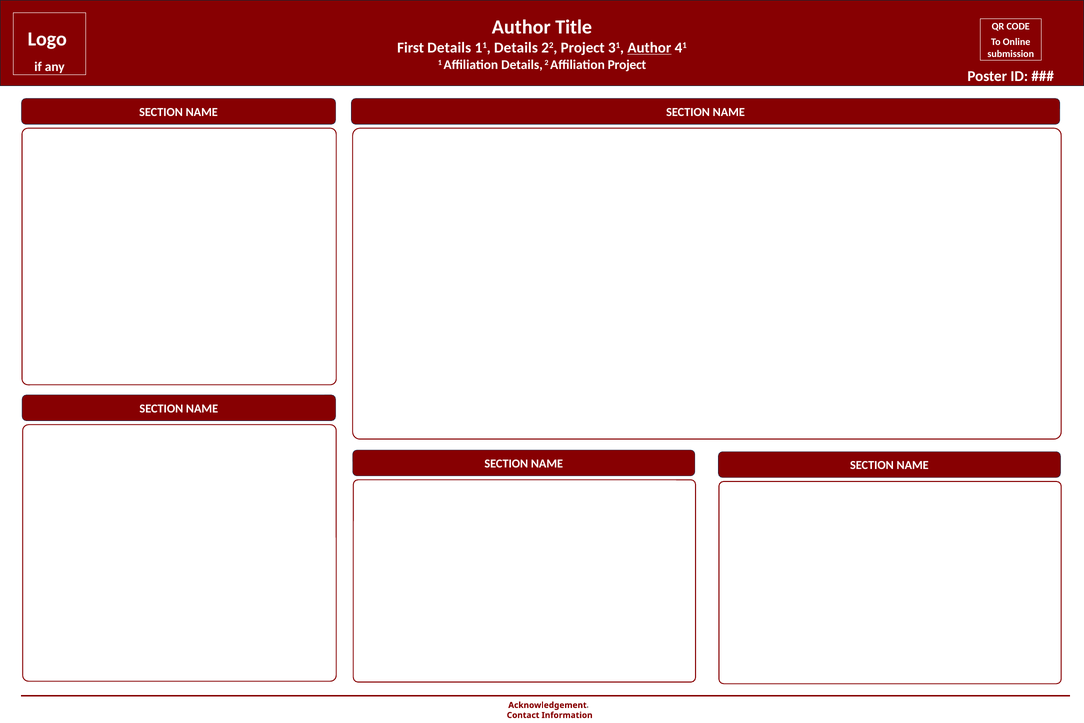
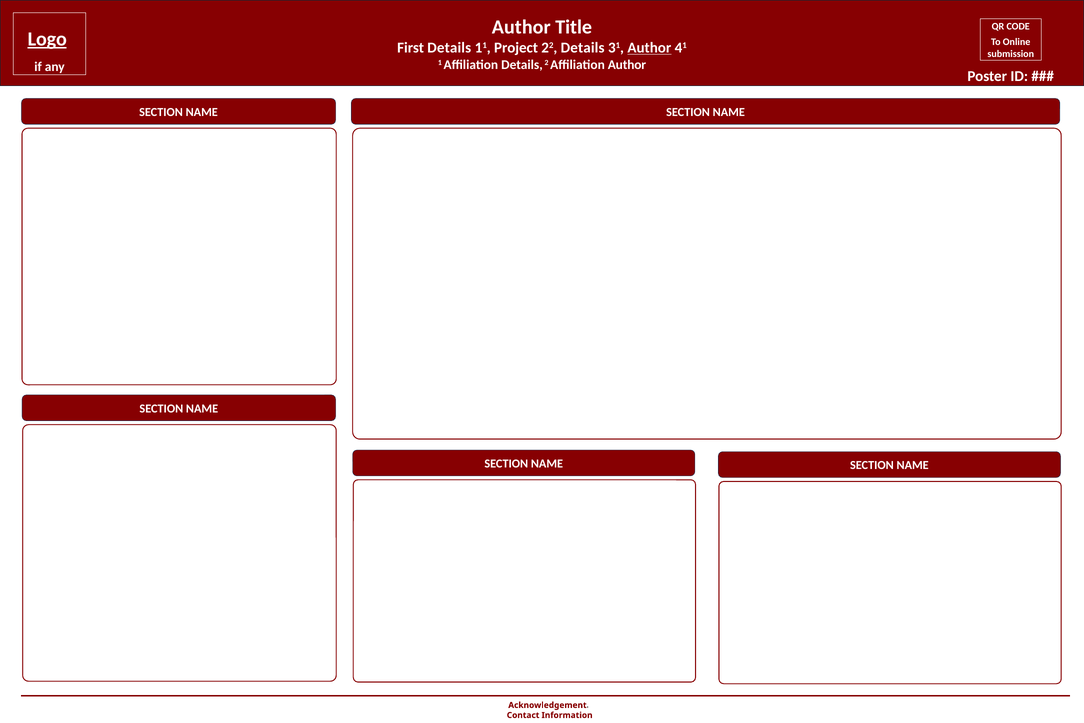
Logo underline: none -> present (47, 39)
11 Details: Details -> Project (516, 48)
22 Project: Project -> Details (583, 48)
Affiliation Project: Project -> Author (627, 65)
